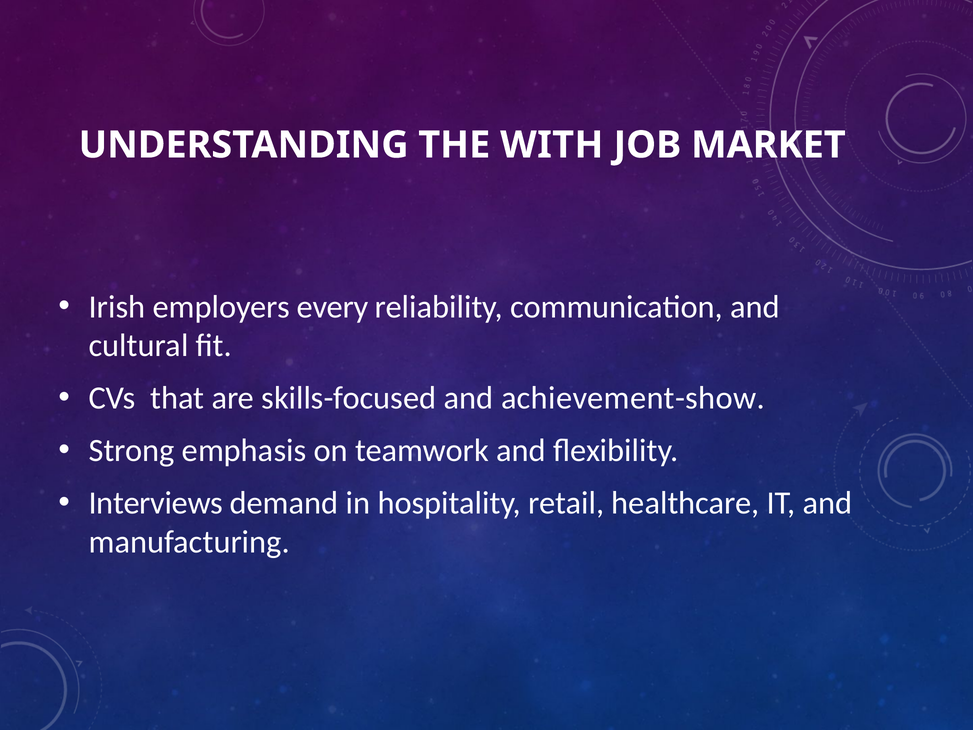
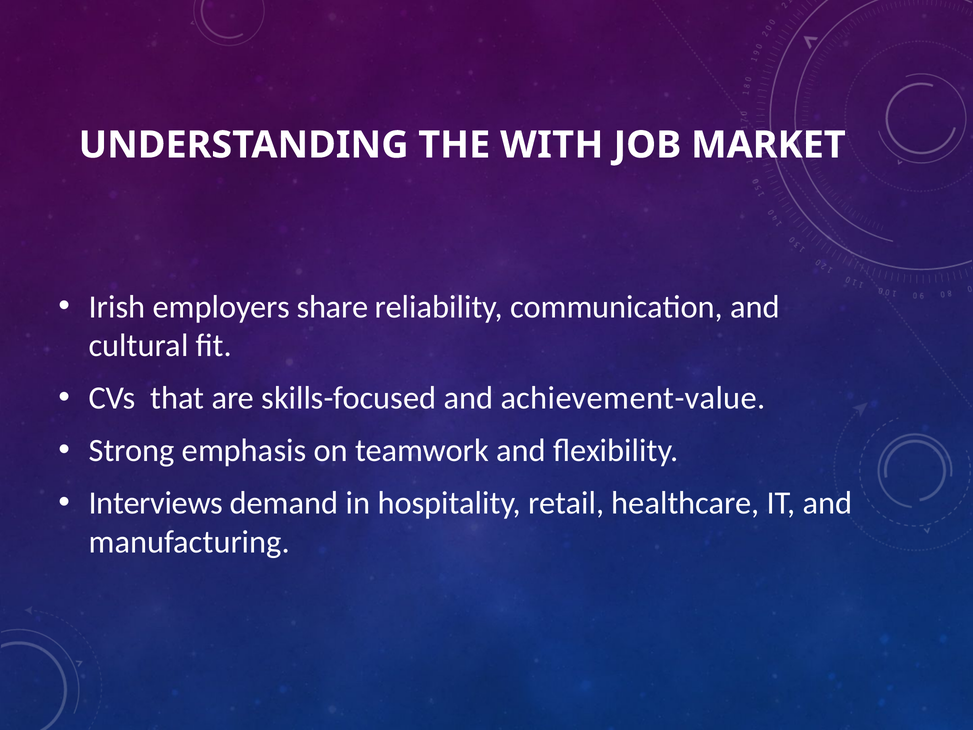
every: every -> share (333, 307)
achievement-show: achievement-show -> achievement-value (633, 398)
